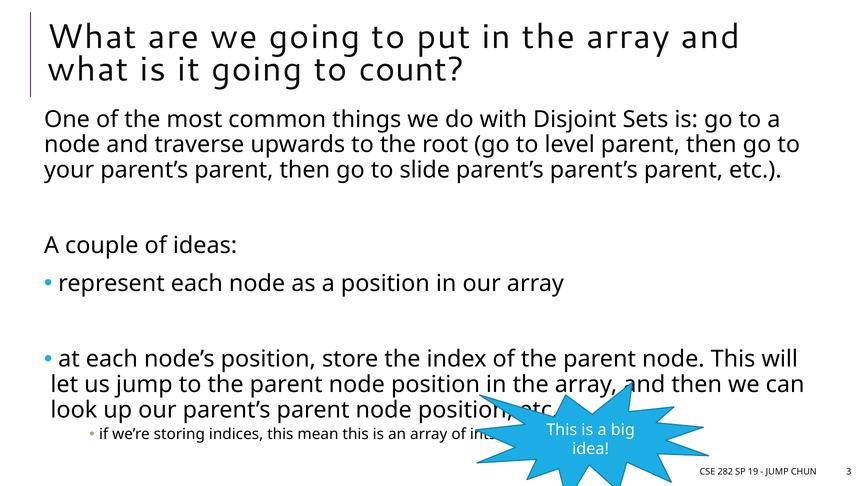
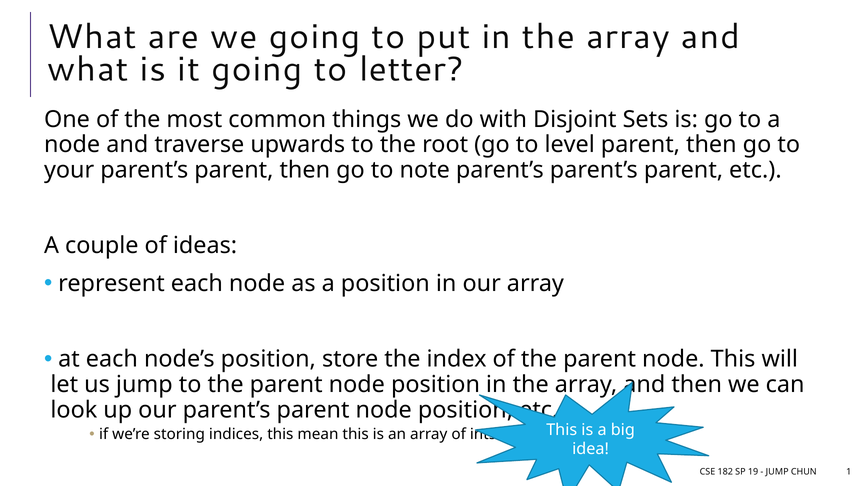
count: count -> letter (411, 70)
slide: slide -> note (425, 170)
282: 282 -> 182 (725, 472)
3: 3 -> 1 (849, 472)
